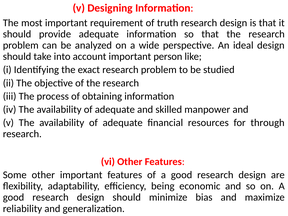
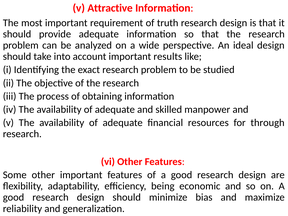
Designing: Designing -> Attractive (110, 8)
person: person -> results (168, 56)
